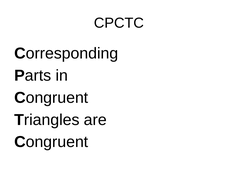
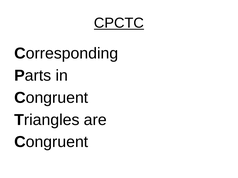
CPCTC underline: none -> present (119, 23)
